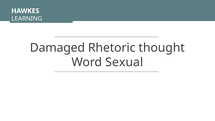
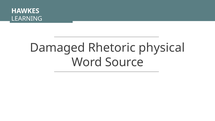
thought: thought -> physical (162, 48)
Sexual: Sexual -> Source (124, 62)
